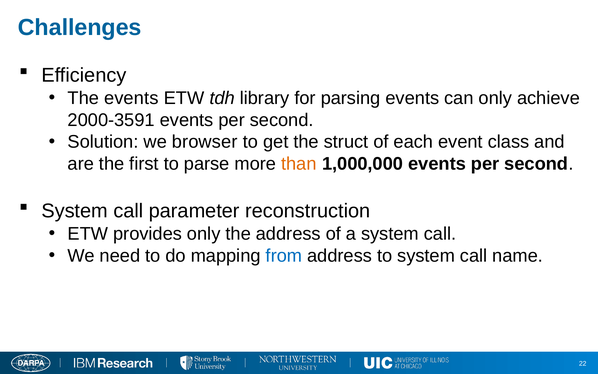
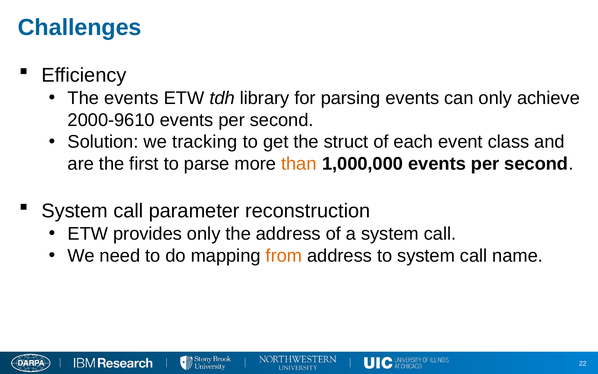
2000-3591: 2000-3591 -> 2000-9610 (111, 120)
browser: browser -> tracking (205, 142)
from colour: blue -> orange (284, 255)
